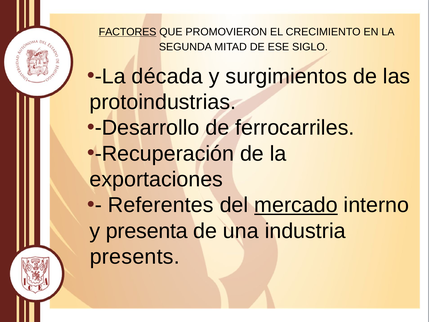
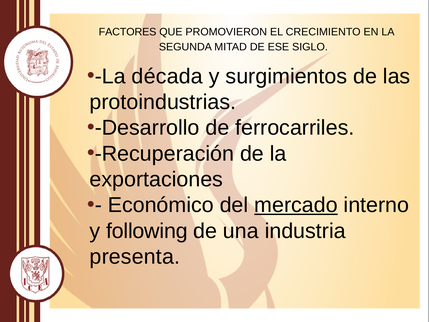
FACTORES underline: present -> none (128, 32)
Referentes: Referentes -> Económico (161, 205)
presenta: presenta -> following (147, 231)
presents: presents -> presenta (135, 256)
